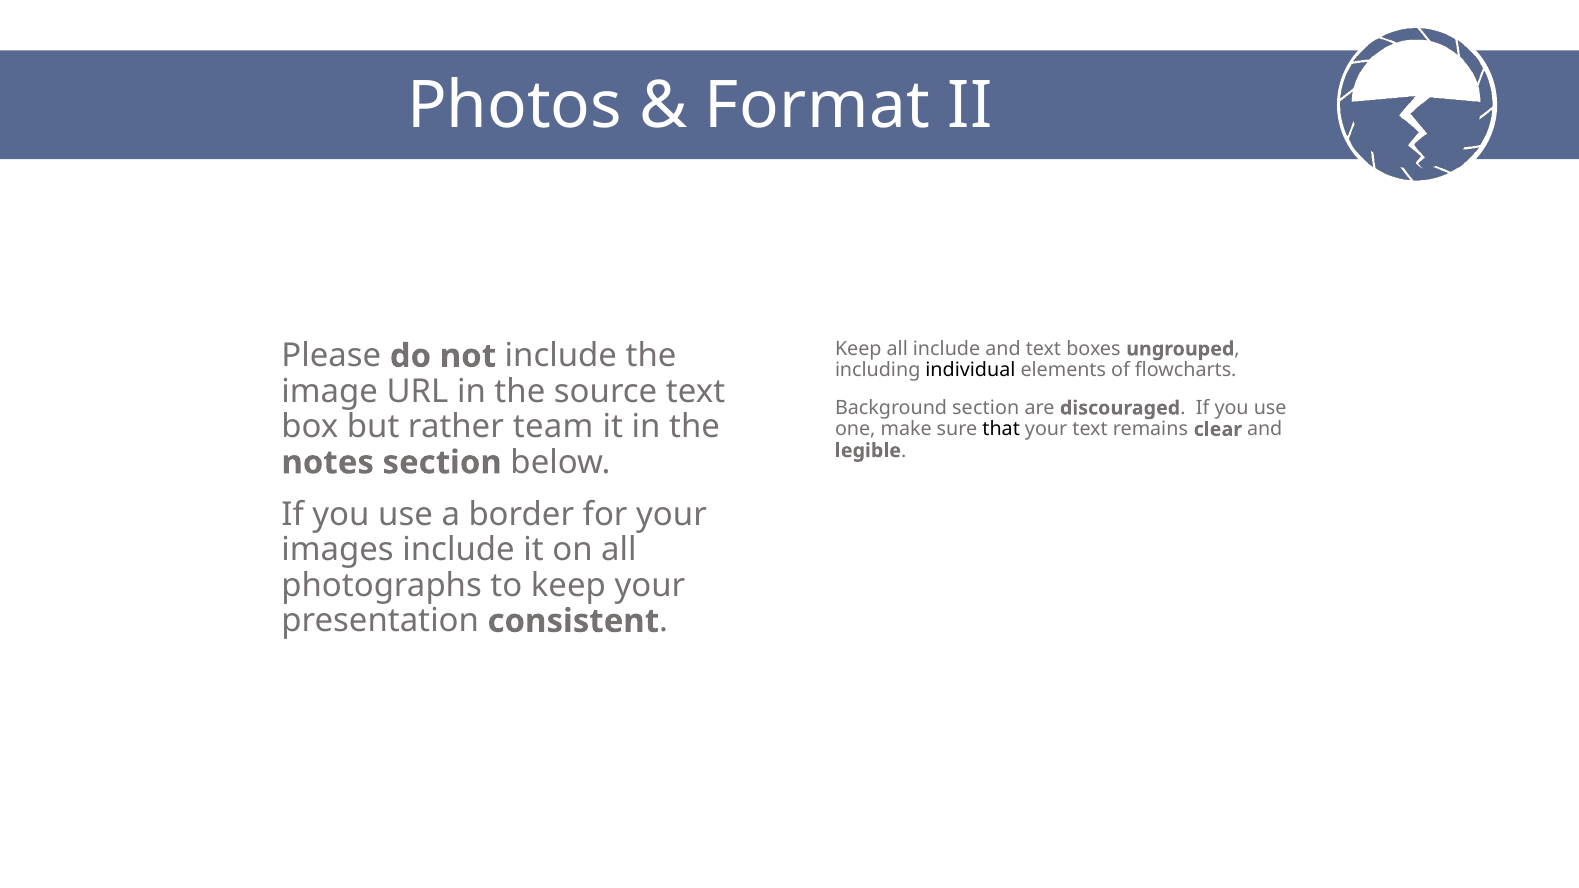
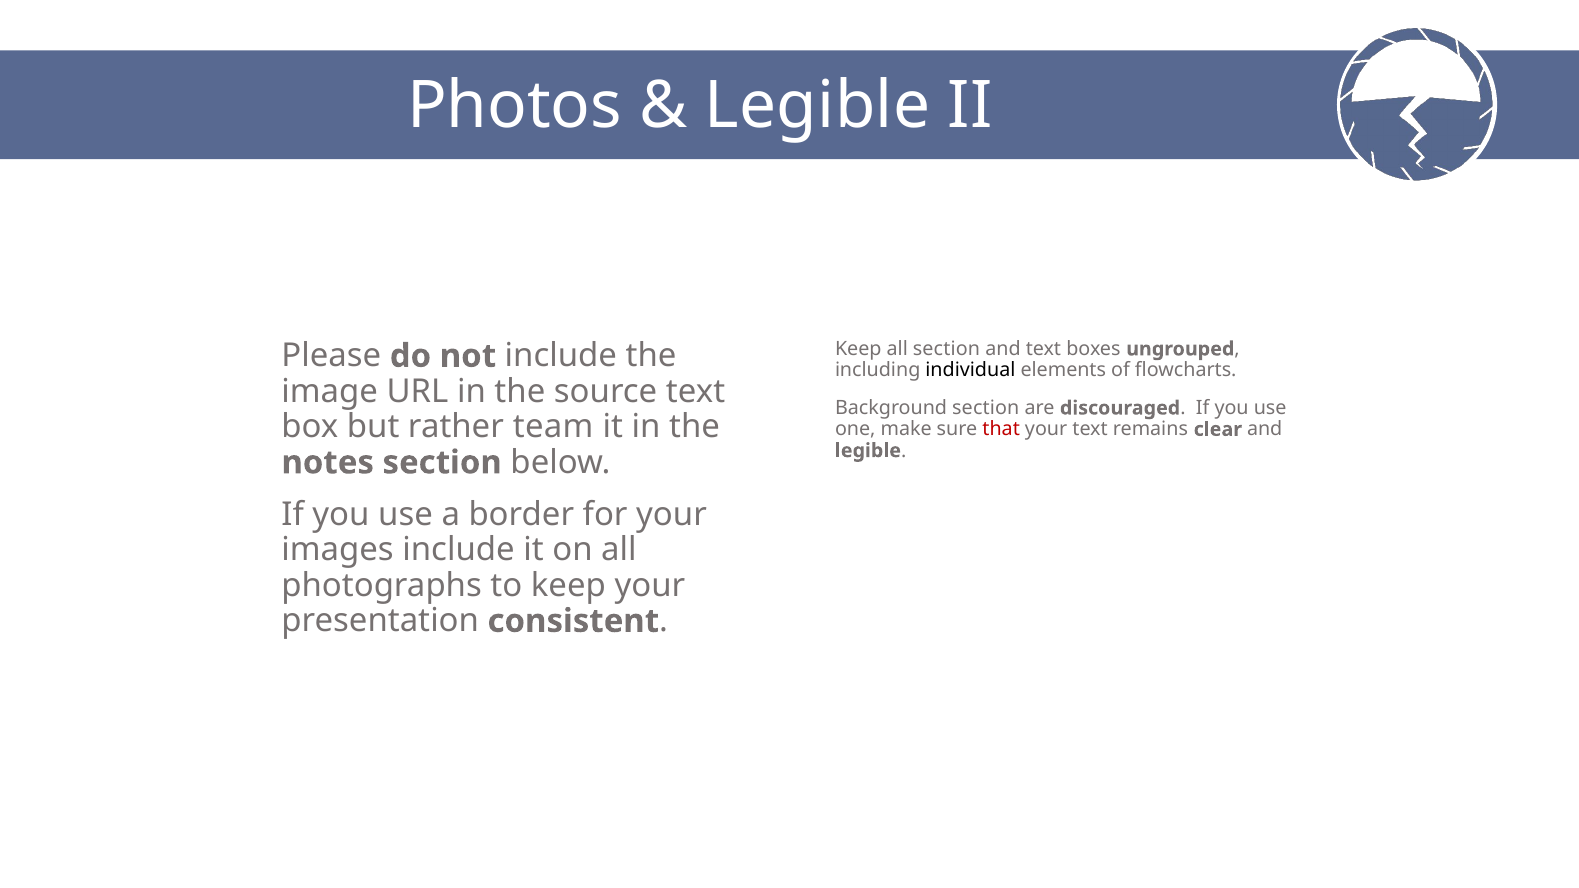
Format: Format -> Legible (817, 106)
all include: include -> section (946, 349)
that colour: black -> red (1001, 429)
